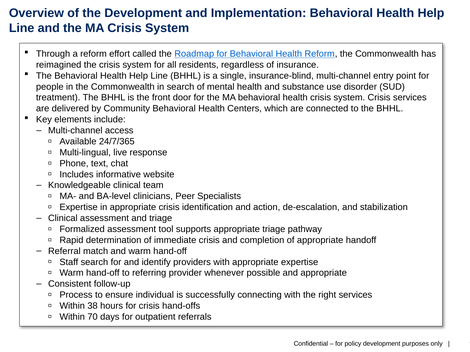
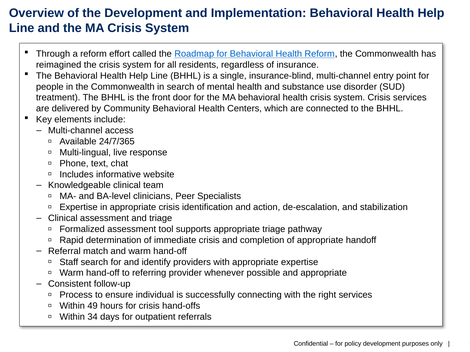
38: 38 -> 49 (93, 306)
70: 70 -> 34 (93, 317)
